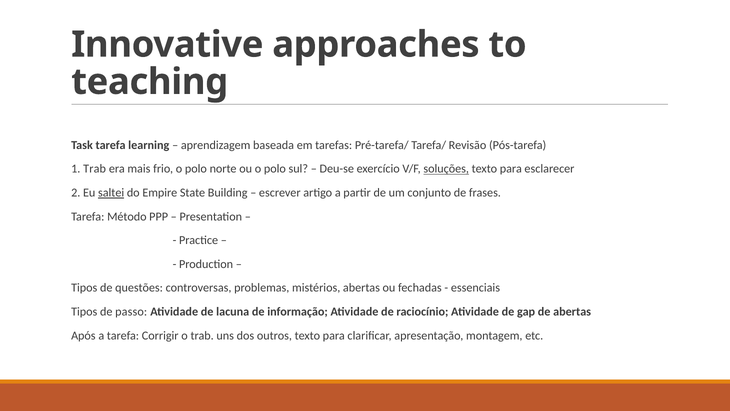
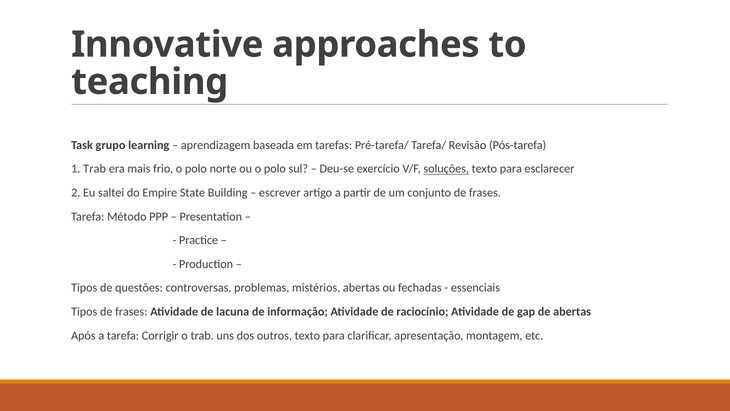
Task tarefa: tarefa -> grupo (111, 145)
saltei underline: present -> none (111, 193)
Tipos de passo: passo -> frases (131, 311)
